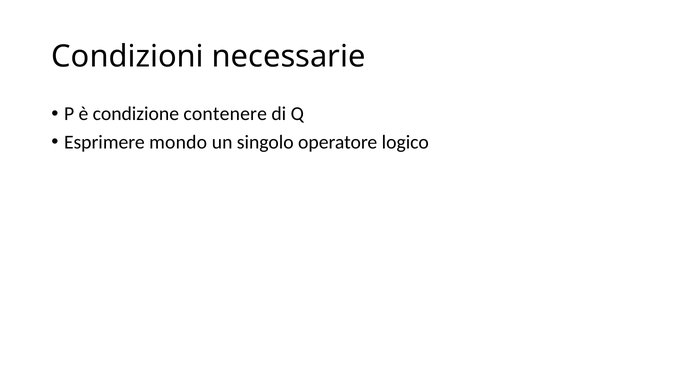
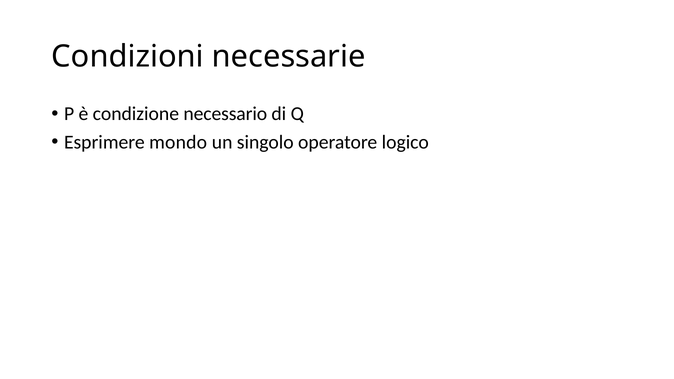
contenere: contenere -> necessario (225, 114)
